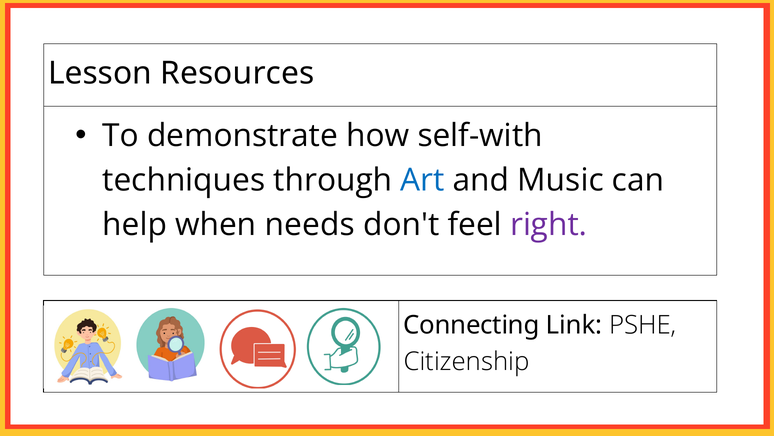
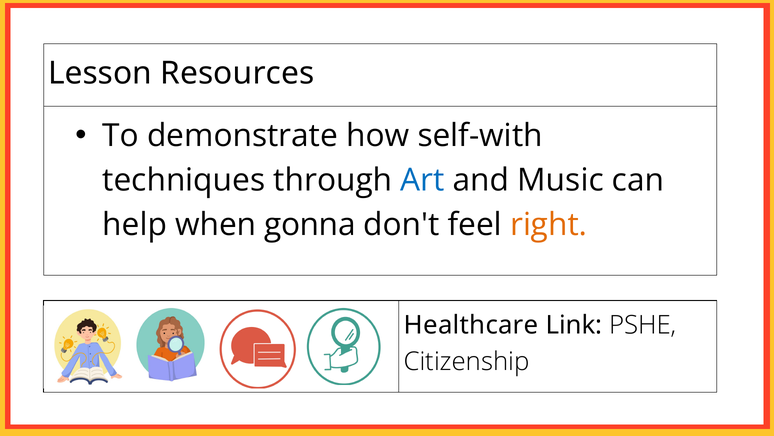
needs: needs -> gonna (310, 224)
right colour: purple -> orange (549, 224)
Connecting: Connecting -> Healthcare (471, 325)
